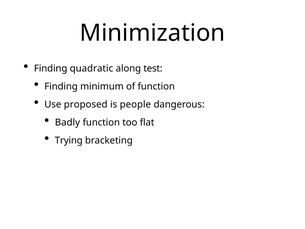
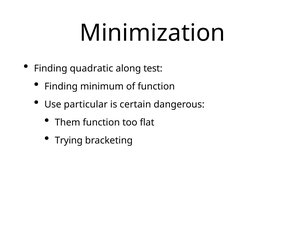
proposed: proposed -> particular (86, 104)
people: people -> certain (135, 104)
Badly: Badly -> Them (68, 122)
